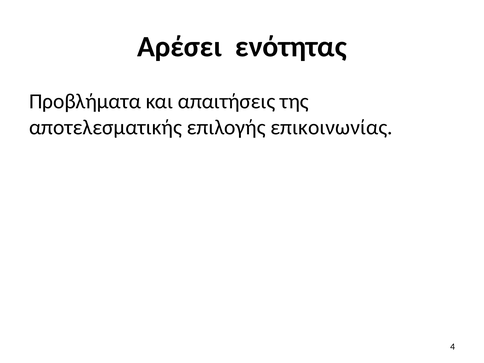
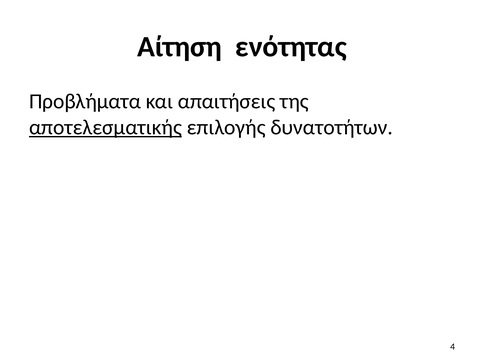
Αρέσει: Αρέσει -> Αίτηση (180, 47)
αποτελεσματικής underline: none -> present (105, 127)
επικοινωνίας: επικοινωνίας -> δυνατοτήτων (332, 127)
